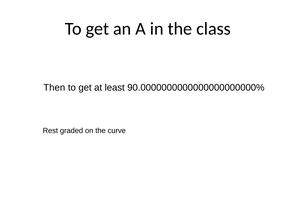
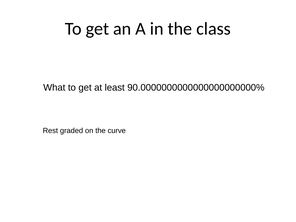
Then: Then -> What (54, 87)
